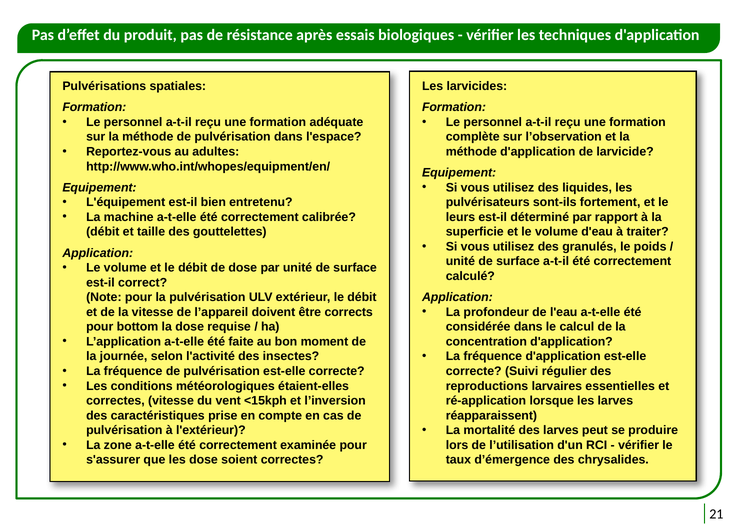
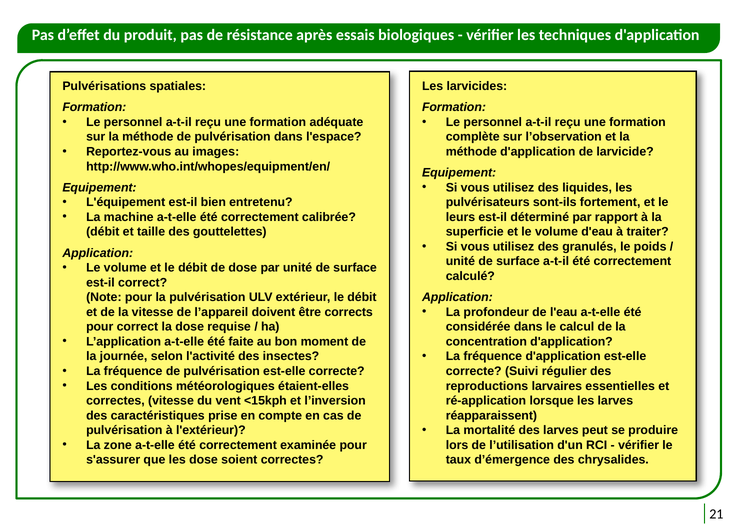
adultes: adultes -> images (216, 152)
pour bottom: bottom -> correct (137, 327)
